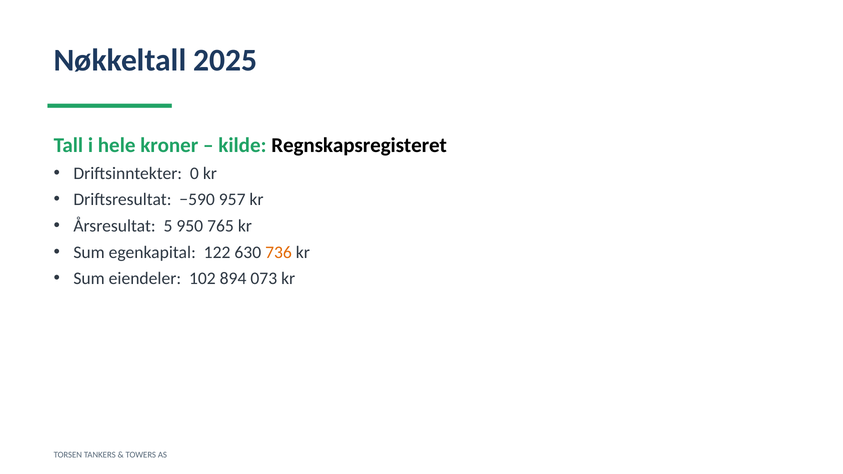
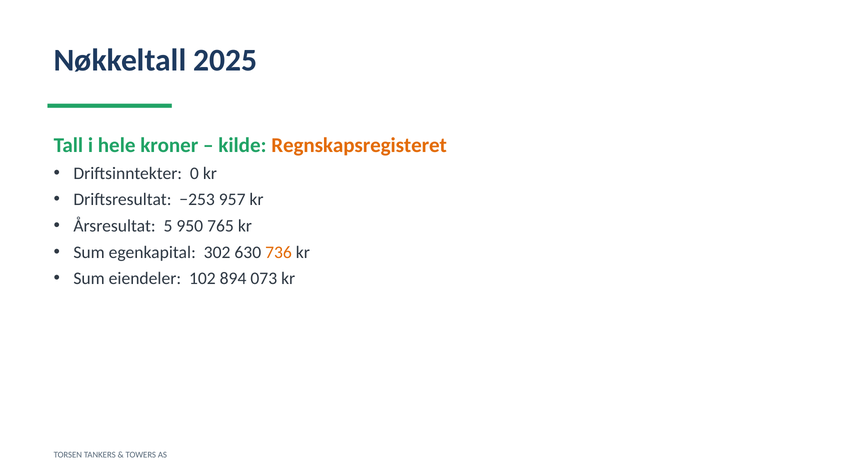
Regnskapsregisteret colour: black -> orange (359, 145)
−590: −590 -> −253 (197, 200)
122: 122 -> 302 (217, 252)
